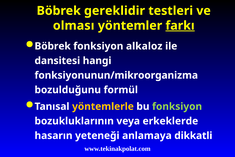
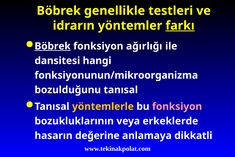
gereklidir: gereklidir -> genellikle (115, 11)
olması: olması -> idrarın (74, 26)
Böbrek underline: none -> present (53, 46)
alkaloz: alkaloz -> ağırlığı (144, 46)
bozulduğunu formül: formül -> tanısal (121, 90)
fonksiyon colour: light green -> pink (177, 107)
yeteneği: yeteneği -> değerine (97, 136)
